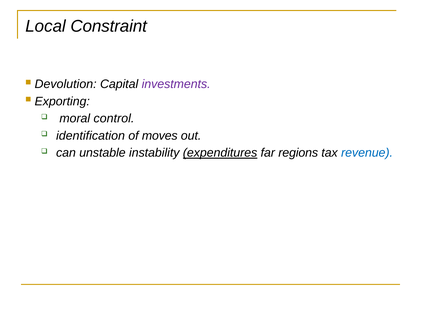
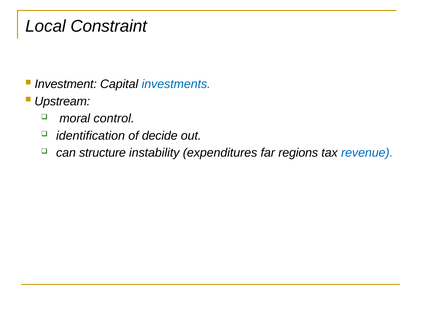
Devolution: Devolution -> Investment (66, 84)
investments colour: purple -> blue (176, 84)
Exporting: Exporting -> Upstream (62, 101)
moves: moves -> decide (160, 136)
unstable: unstable -> structure (103, 153)
expenditures underline: present -> none (220, 153)
